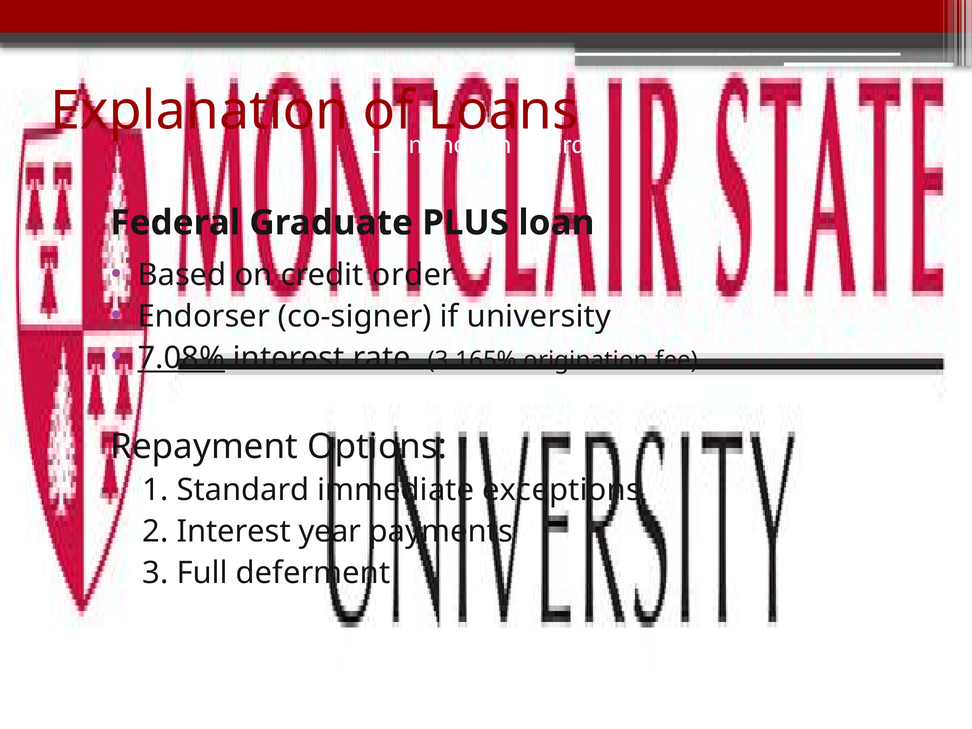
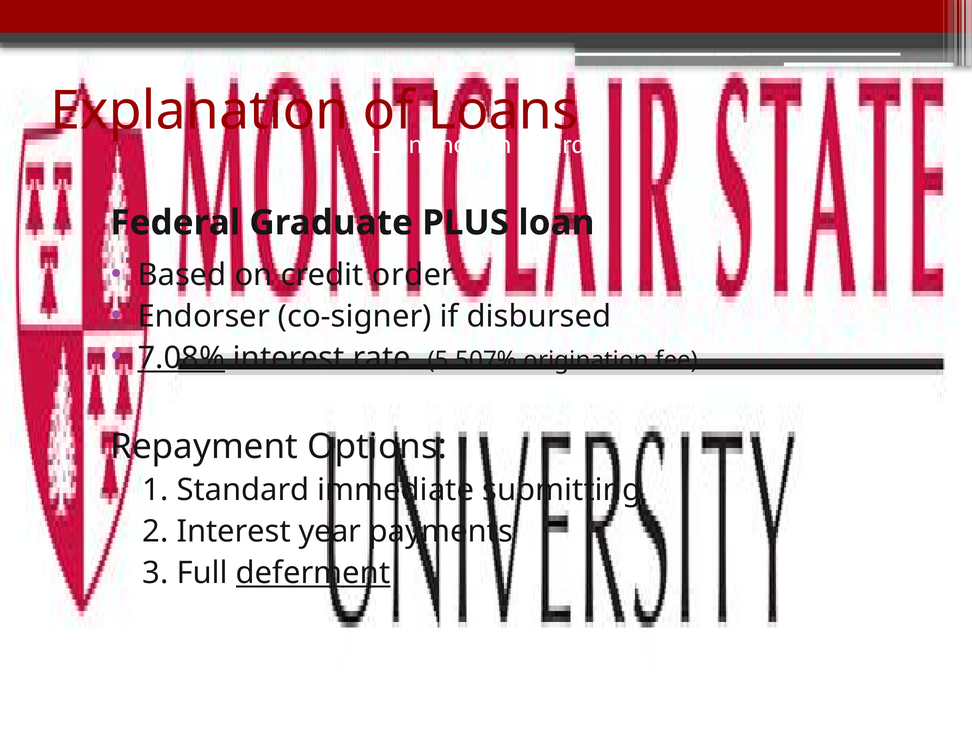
university: university -> disbursed (539, 317)
3.165%: 3.165% -> 5.507% (472, 360)
exceptions: exceptions -> submitting (562, 490)
deferment underline: none -> present (313, 573)
